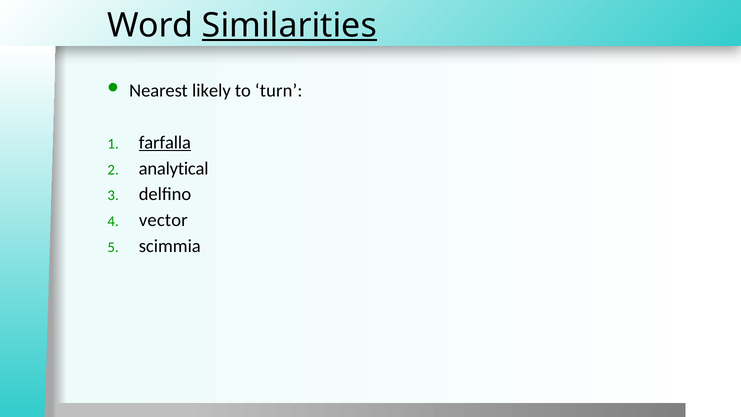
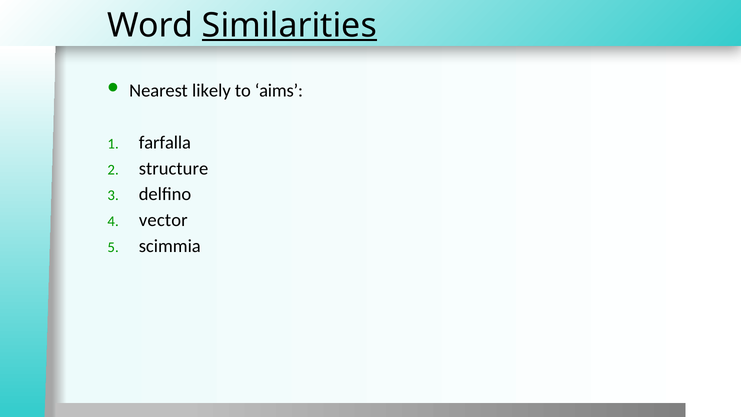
turn: turn -> aims (279, 91)
farfalla underline: present -> none (165, 142)
analytical: analytical -> structure (173, 168)
